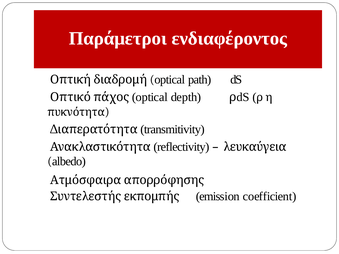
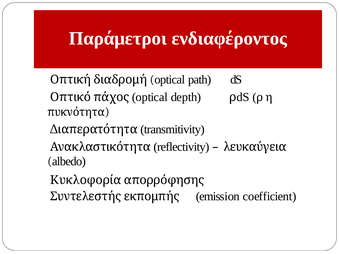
Ατμόσφαιρα: Ατμόσφαιρα -> Κυκλοφορία (86, 180)
